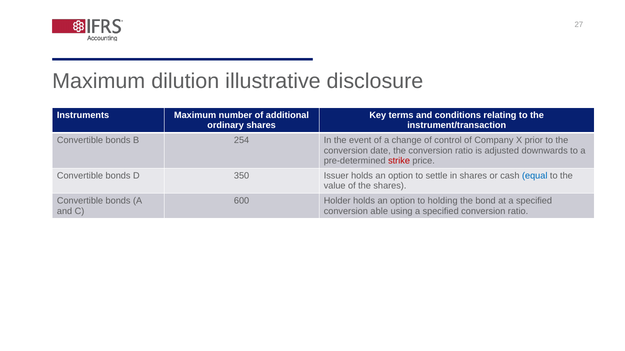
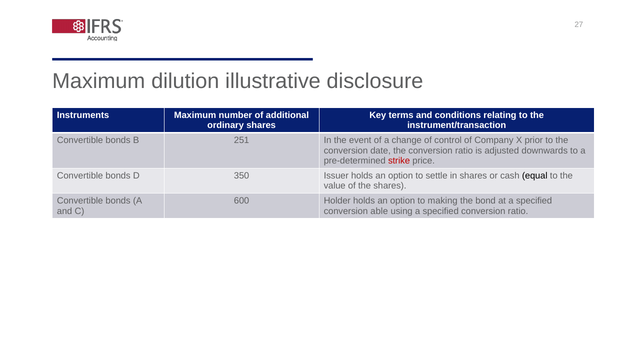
254: 254 -> 251 (242, 140)
equal colour: blue -> black (535, 176)
holding: holding -> making (443, 201)
